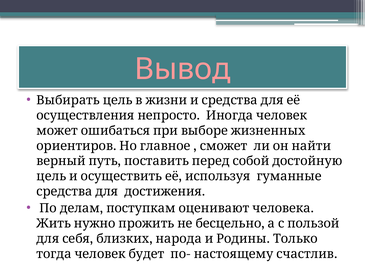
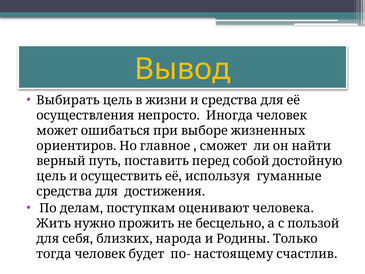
Вывод colour: pink -> yellow (183, 69)
